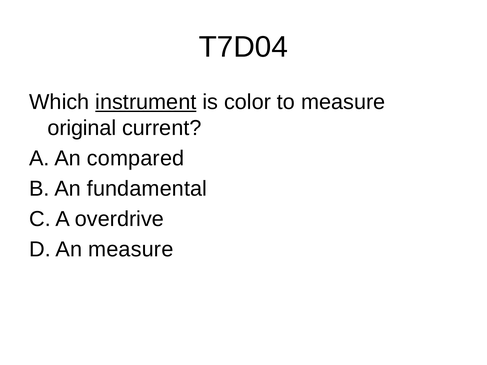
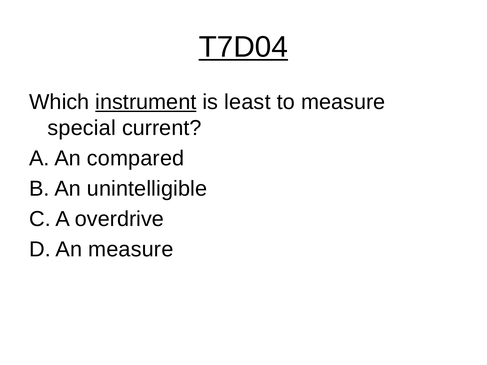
T7D04 underline: none -> present (243, 47)
color: color -> least (247, 102)
original: original -> special (82, 128)
fundamental: fundamental -> unintelligible (147, 189)
